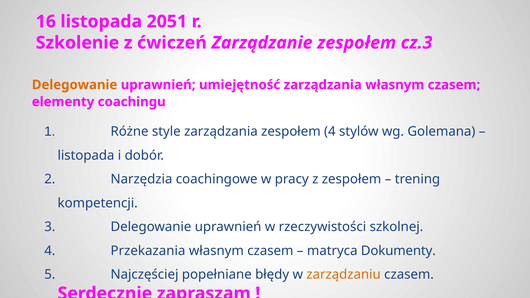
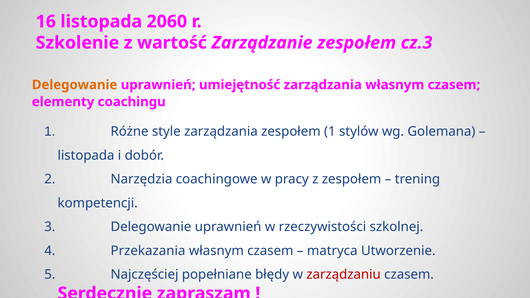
2051: 2051 -> 2060 (167, 22)
ćwiczeń: ćwiczeń -> wartość (172, 43)
zespołem 4: 4 -> 1 (330, 132)
Dokumenty: Dokumenty -> Utworzenie (398, 251)
zarządzaniu colour: orange -> red (344, 275)
